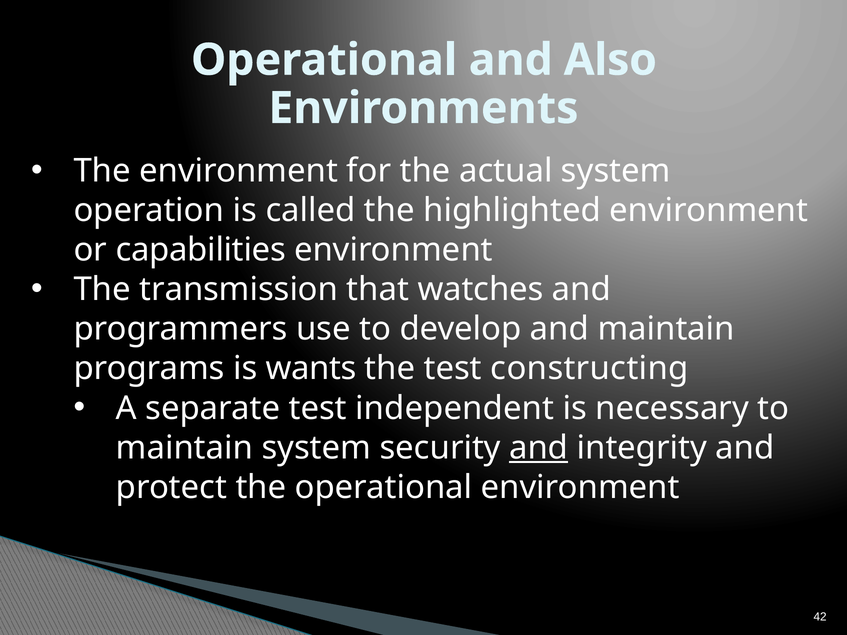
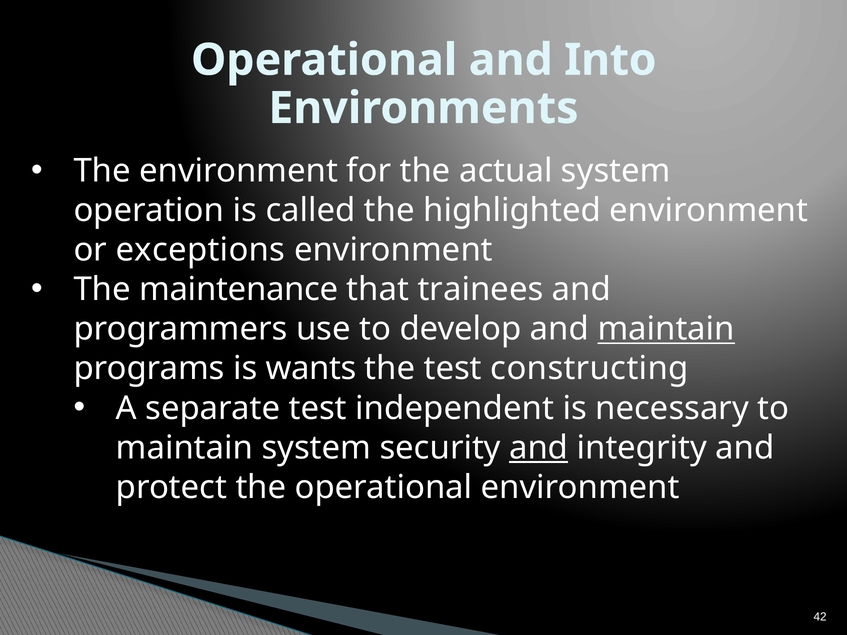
Also: Also -> Into (610, 60)
capabilities: capabilities -> exceptions (200, 250)
transmission: transmission -> maintenance (239, 290)
watches: watches -> trainees (481, 290)
maintain underline: none -> present (666, 329)
